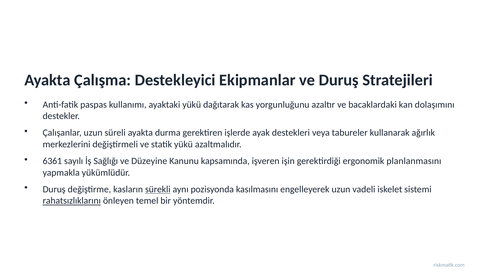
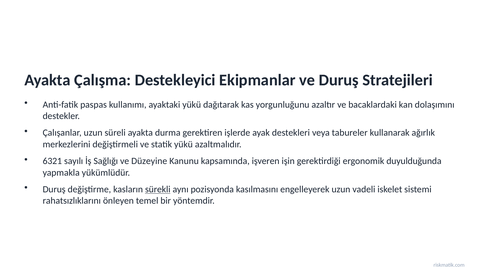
6361: 6361 -> 6321 (52, 161)
planlanmasını: planlanmasını -> duyulduğunda (414, 161)
rahatsızlıklarını underline: present -> none (72, 201)
